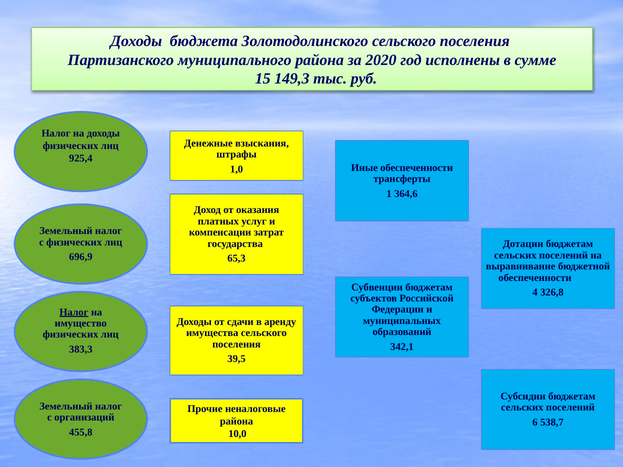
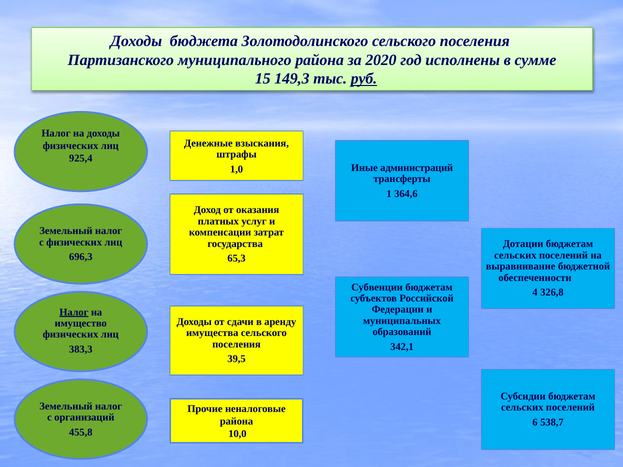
руб underline: none -> present (364, 79)
Иные обеспеченности: обеспеченности -> администраций (417, 168)
696,9: 696,9 -> 696,3 (81, 257)
